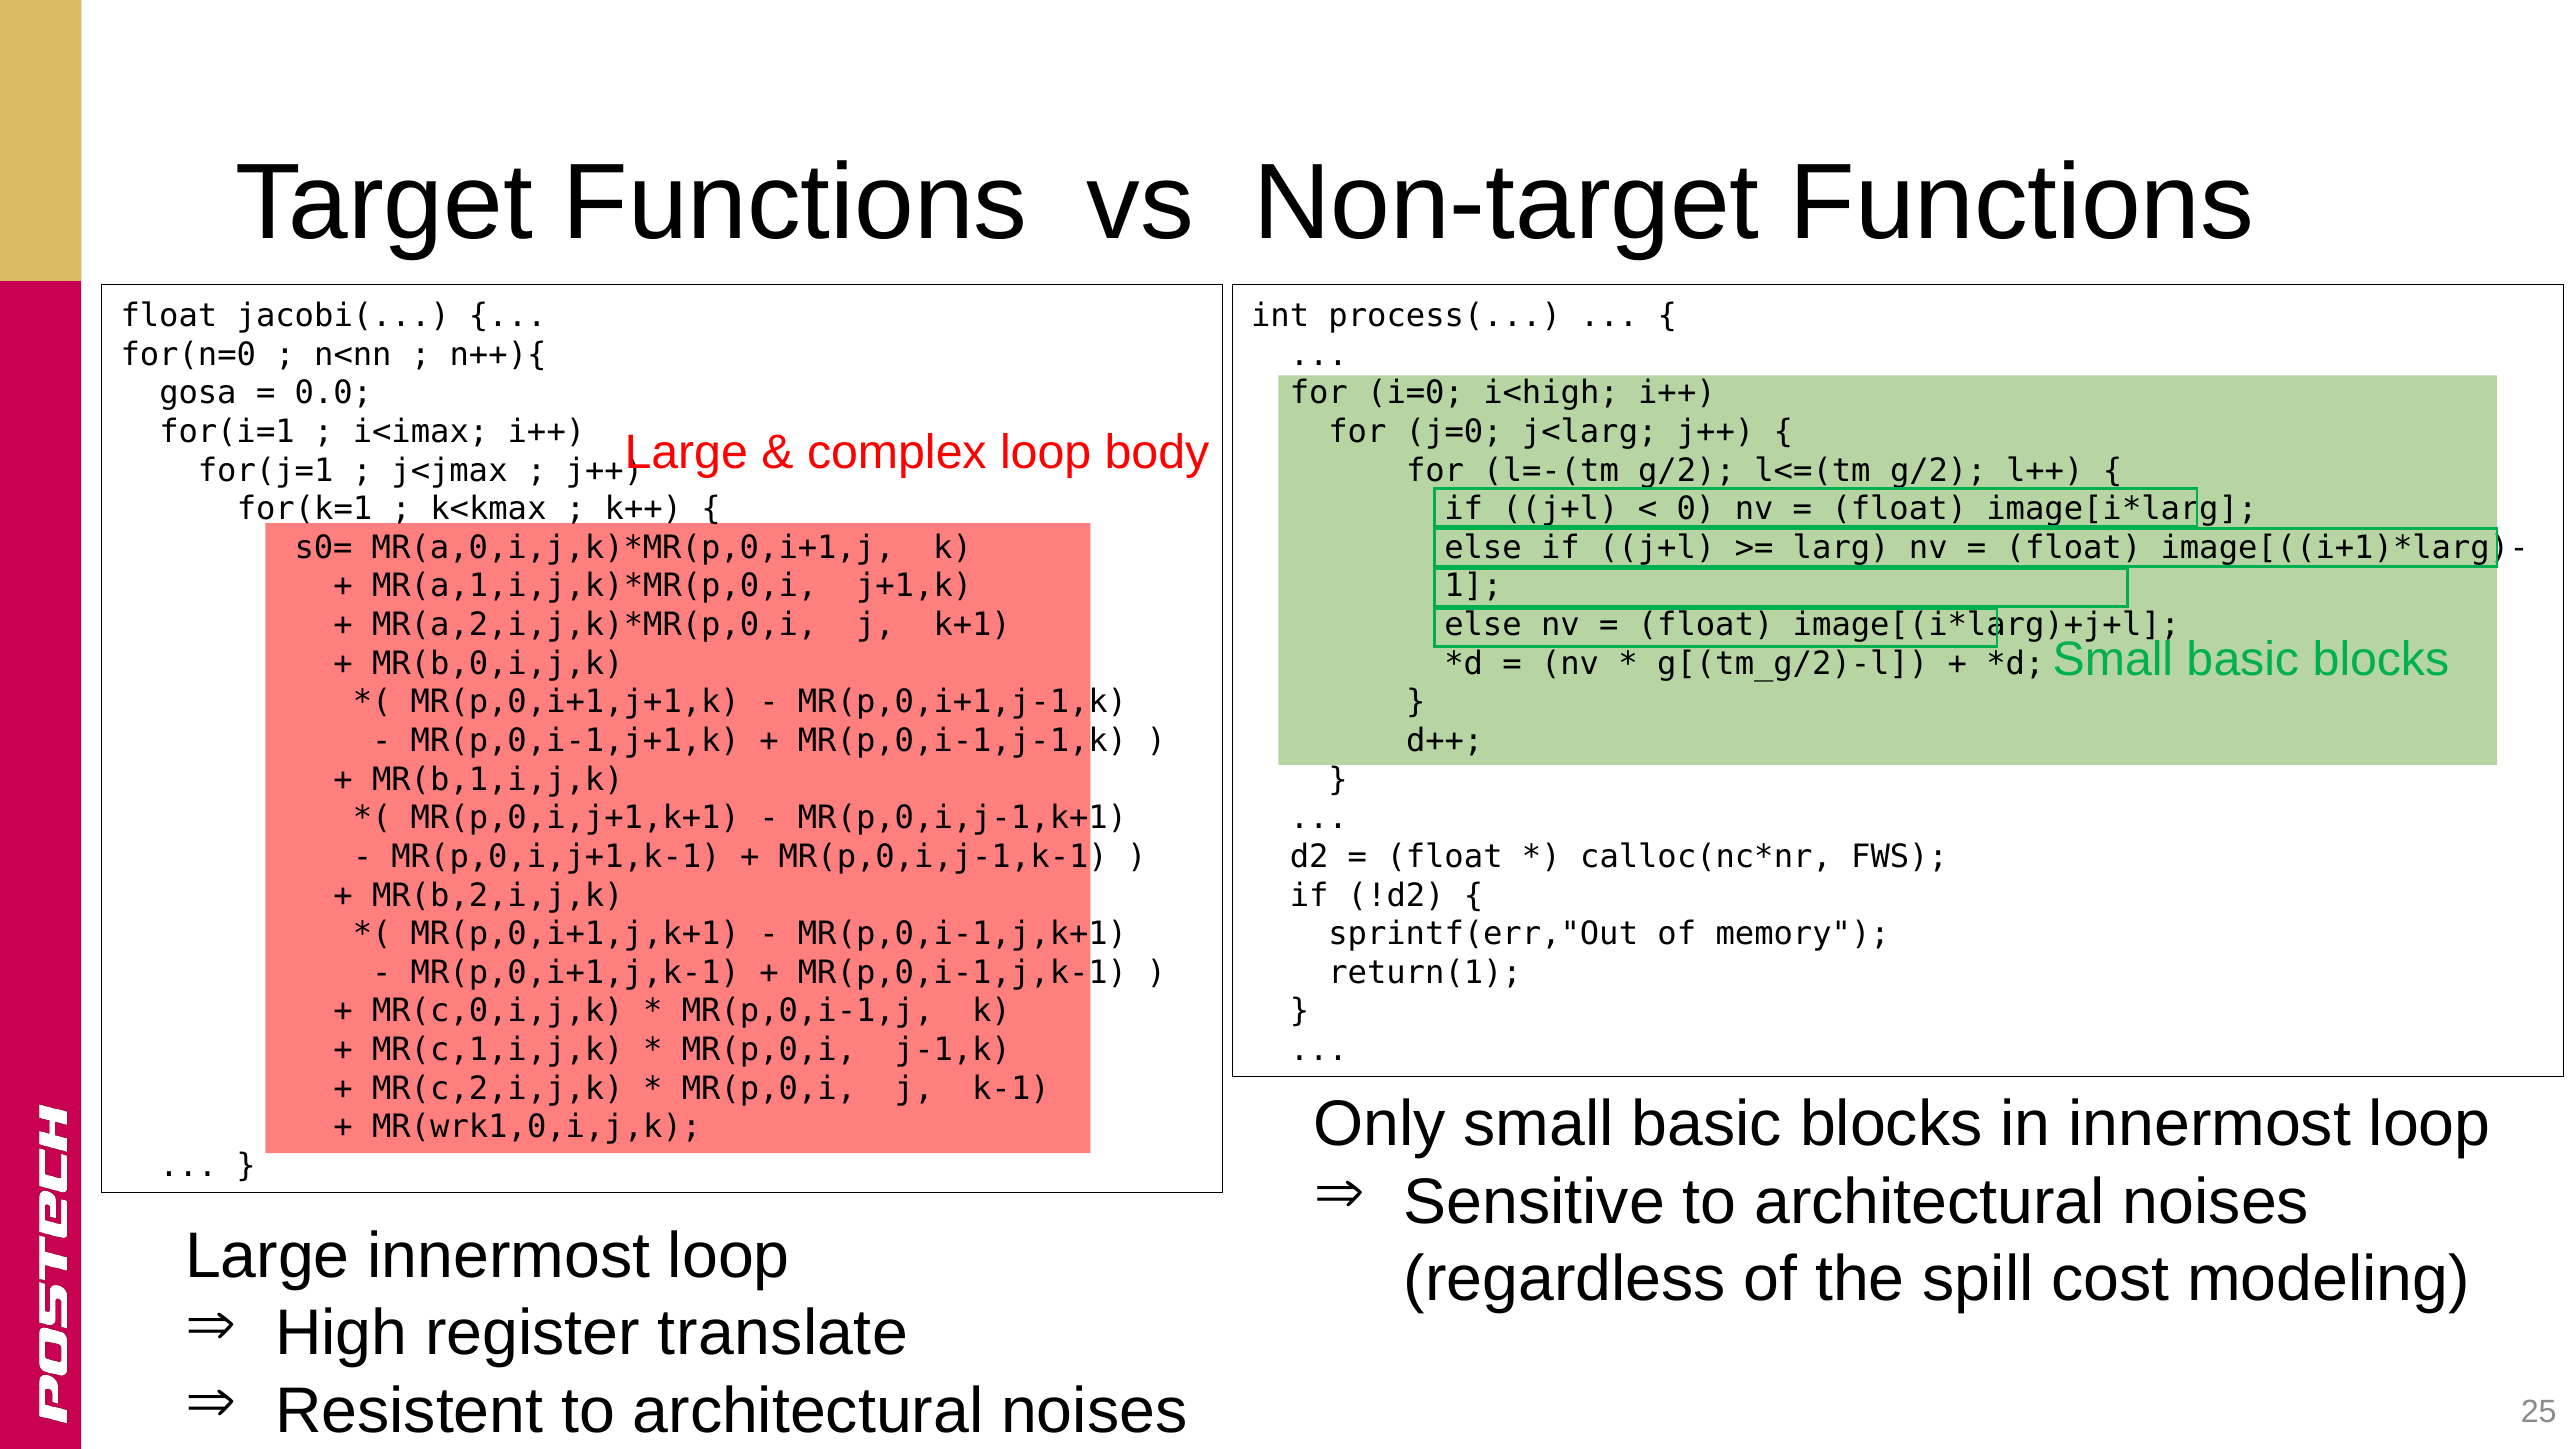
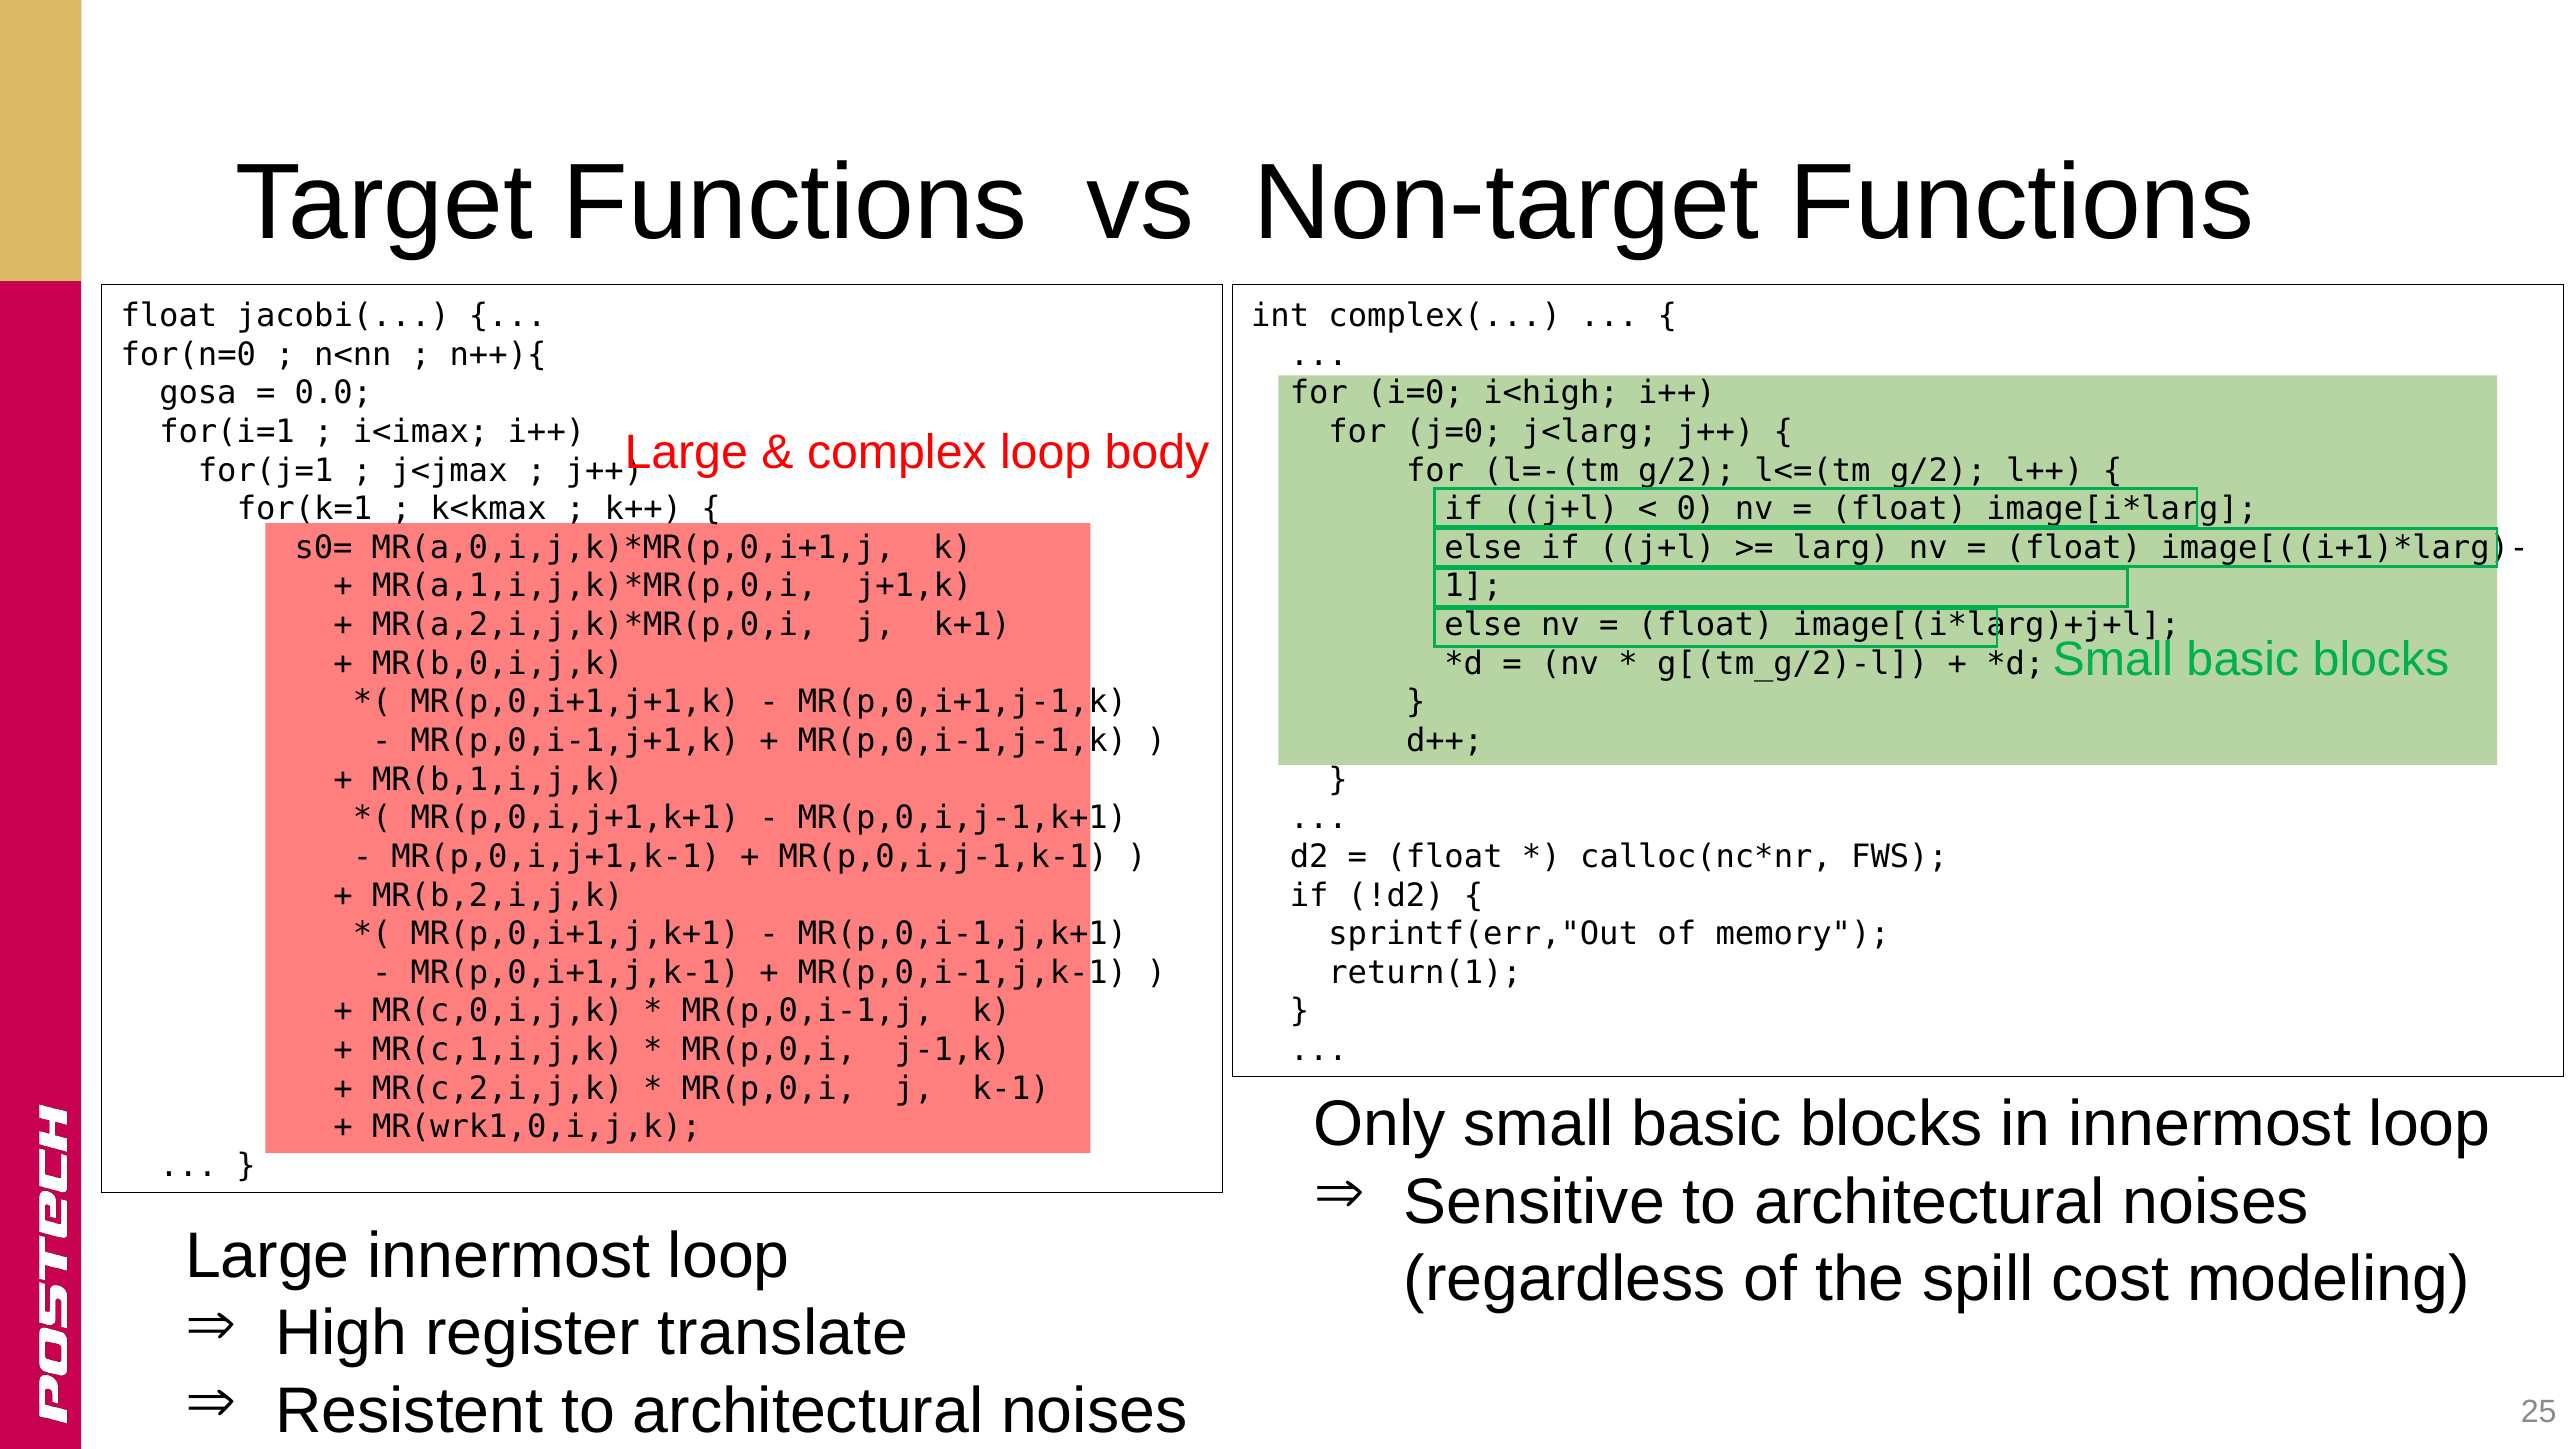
process(: process( -> complex( (1445, 316)
